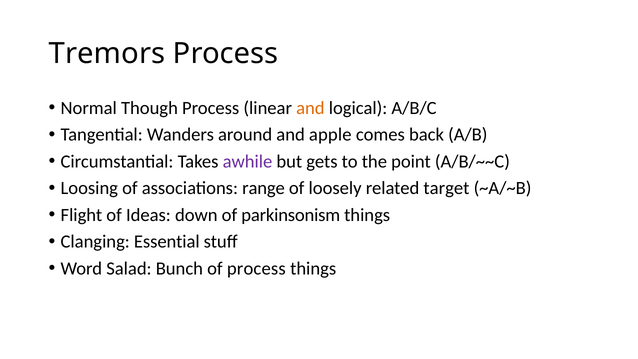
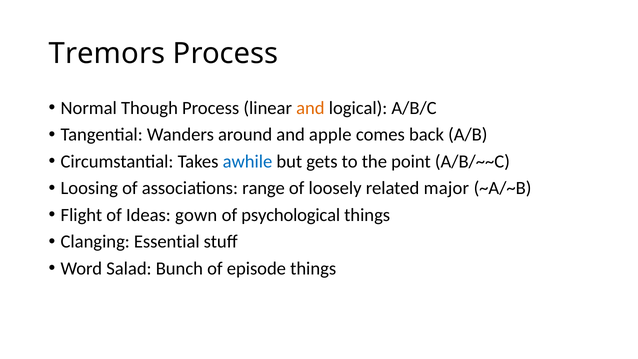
awhile colour: purple -> blue (247, 161)
target: target -> major (446, 188)
down: down -> gown (196, 215)
parkinsonism: parkinsonism -> psychological (291, 215)
of process: process -> episode (256, 268)
